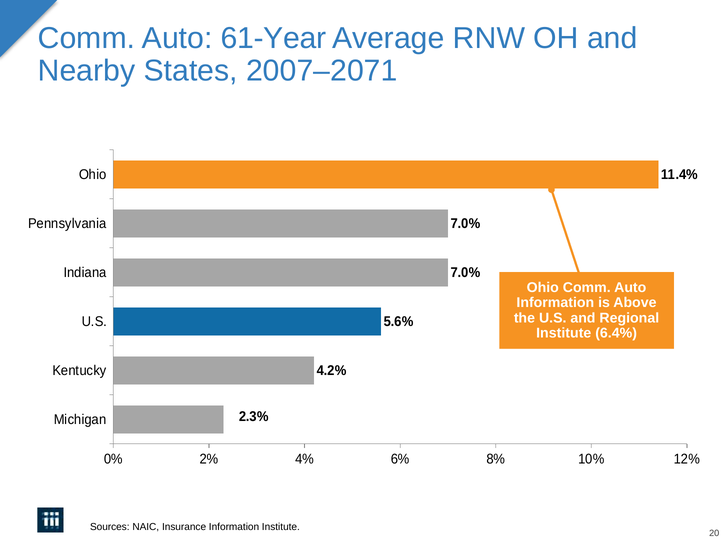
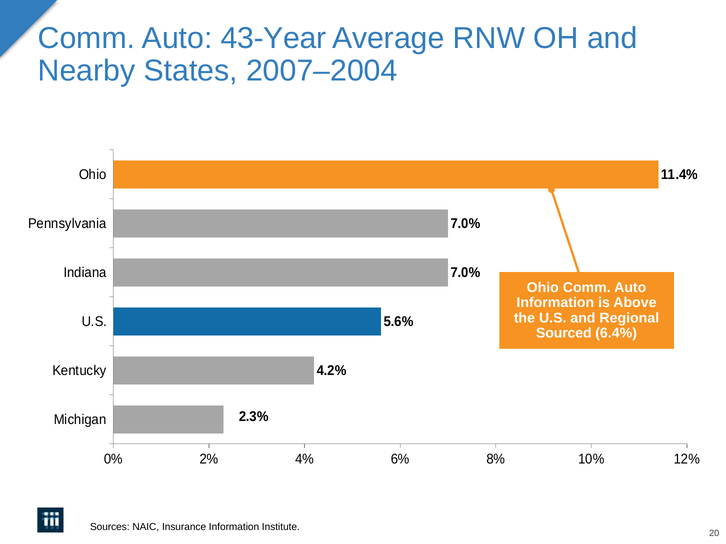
61-Year: 61-Year -> 43-Year (273, 38)
2007–2071: 2007–2071 -> 2007–2004 (322, 71)
Institute: Institute -> Sourced (564, 333)
